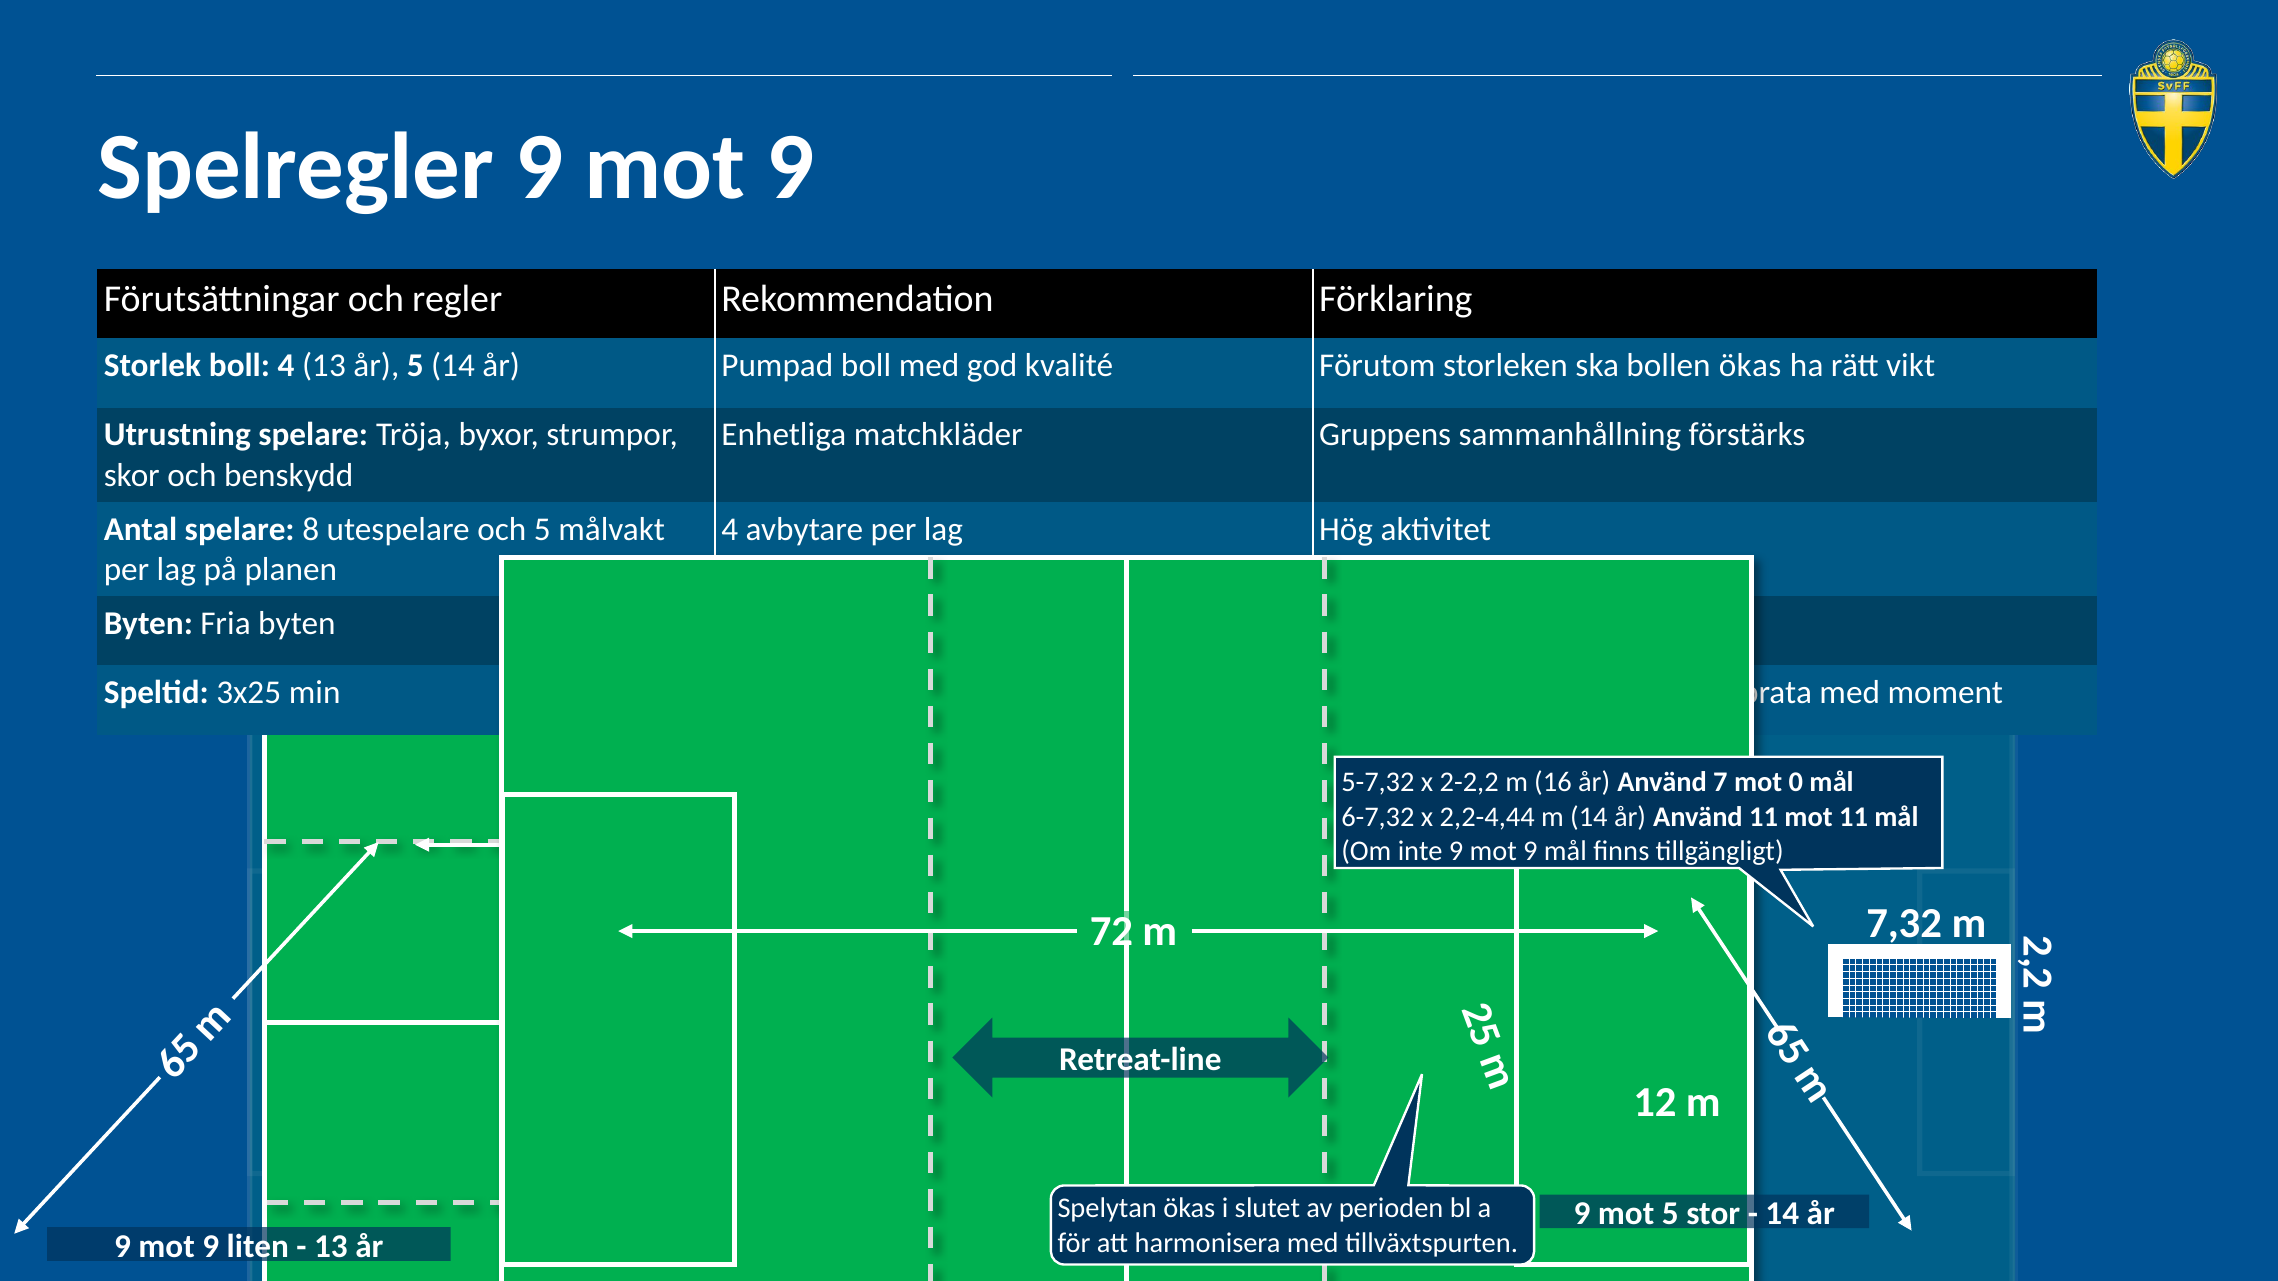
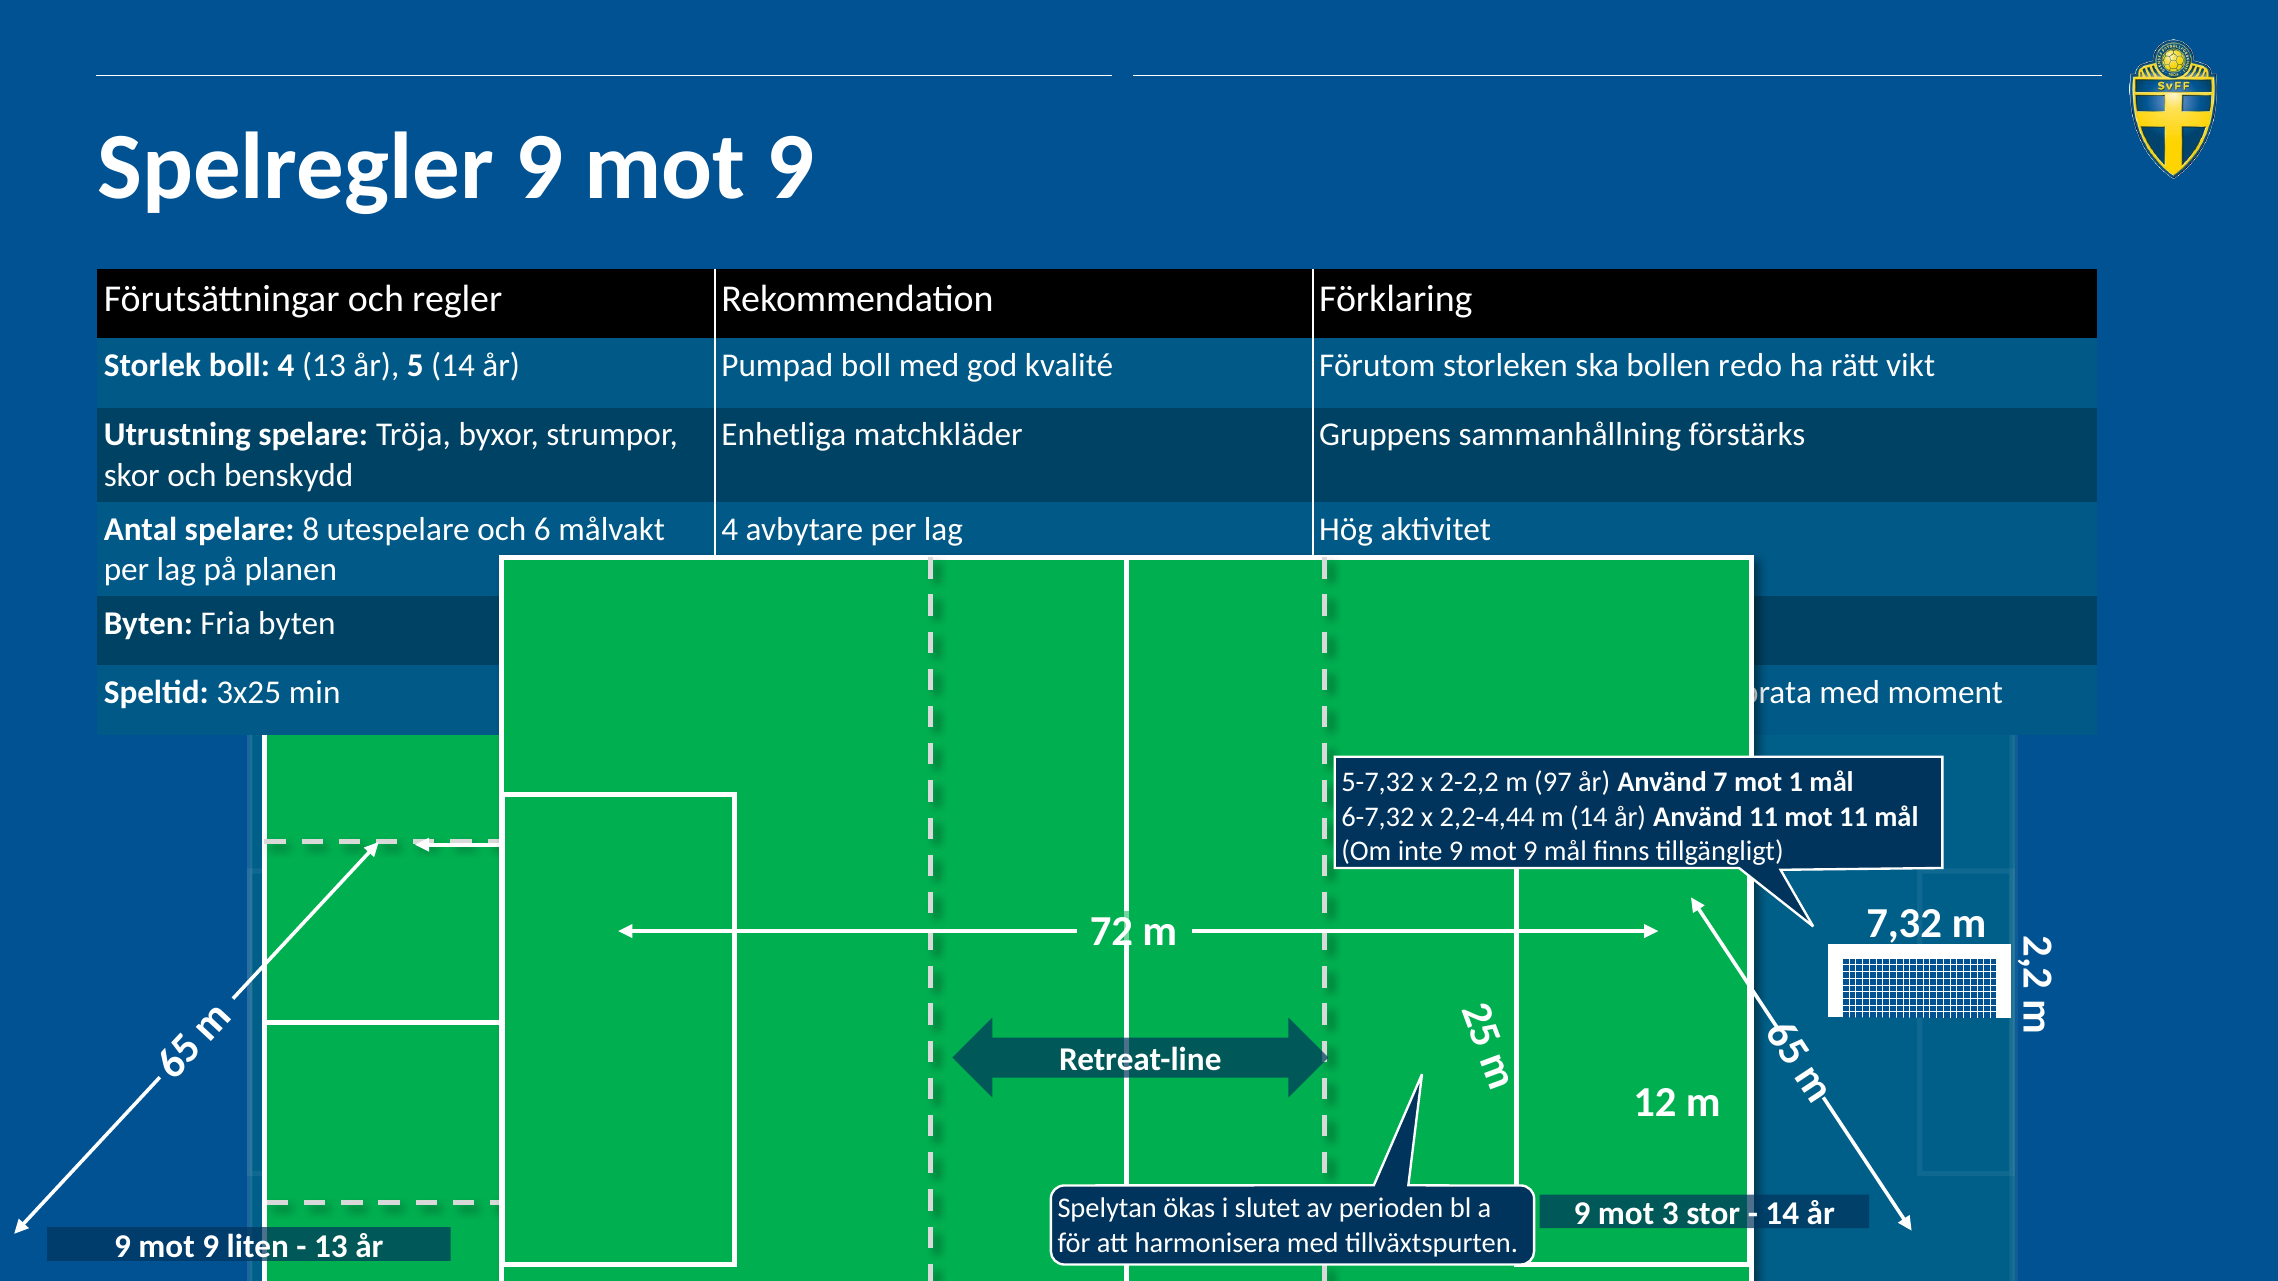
bollen ökas: ökas -> redo (1750, 366)
och 5: 5 -> 6 (542, 529)
16: 16 -> 97 (1553, 783)
0: 0 -> 1 (1796, 783)
mot 5: 5 -> 3 (1670, 1214)
